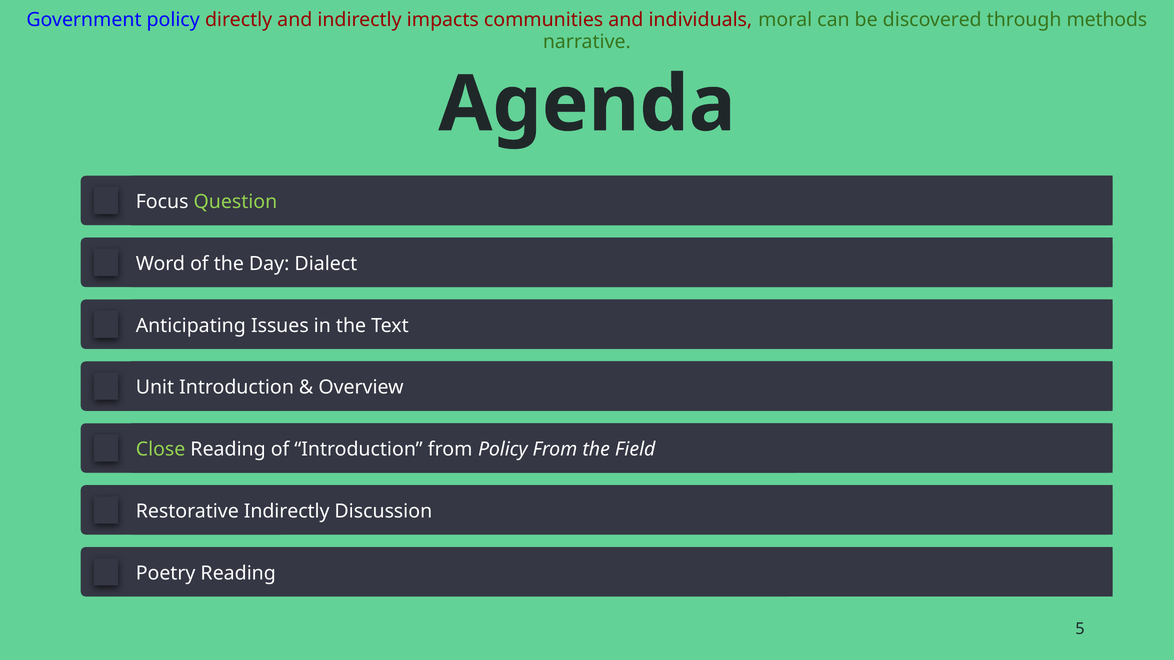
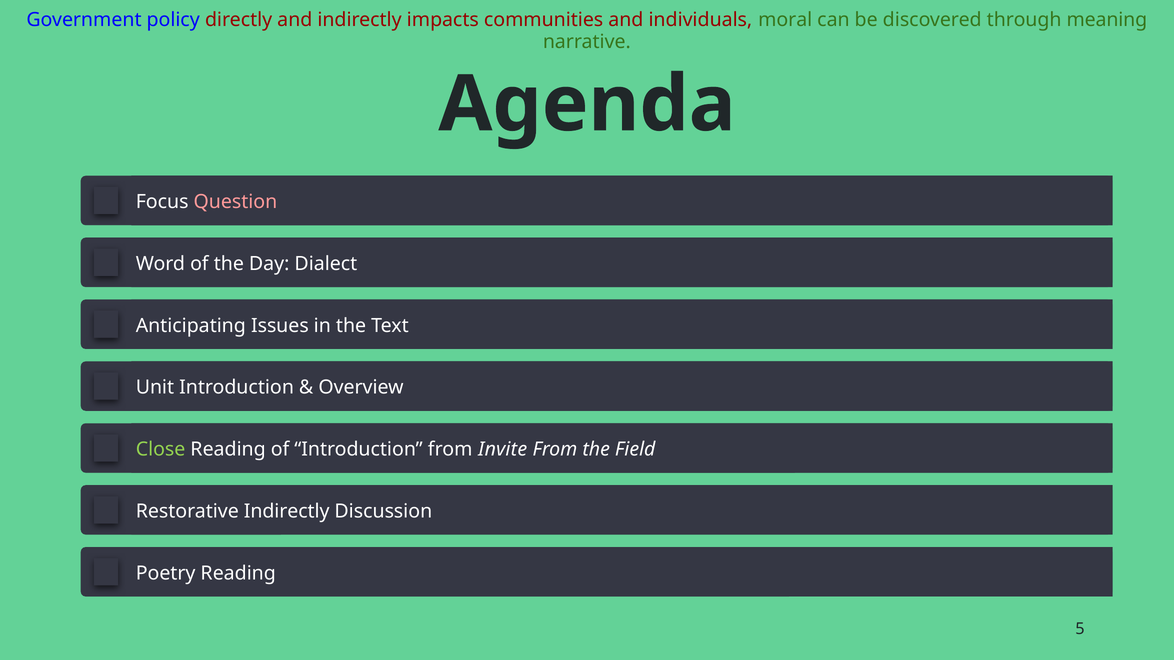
methods: methods -> meaning (1107, 20)
Question colour: light green -> pink (235, 202)
from Policy: Policy -> Invite (503, 450)
